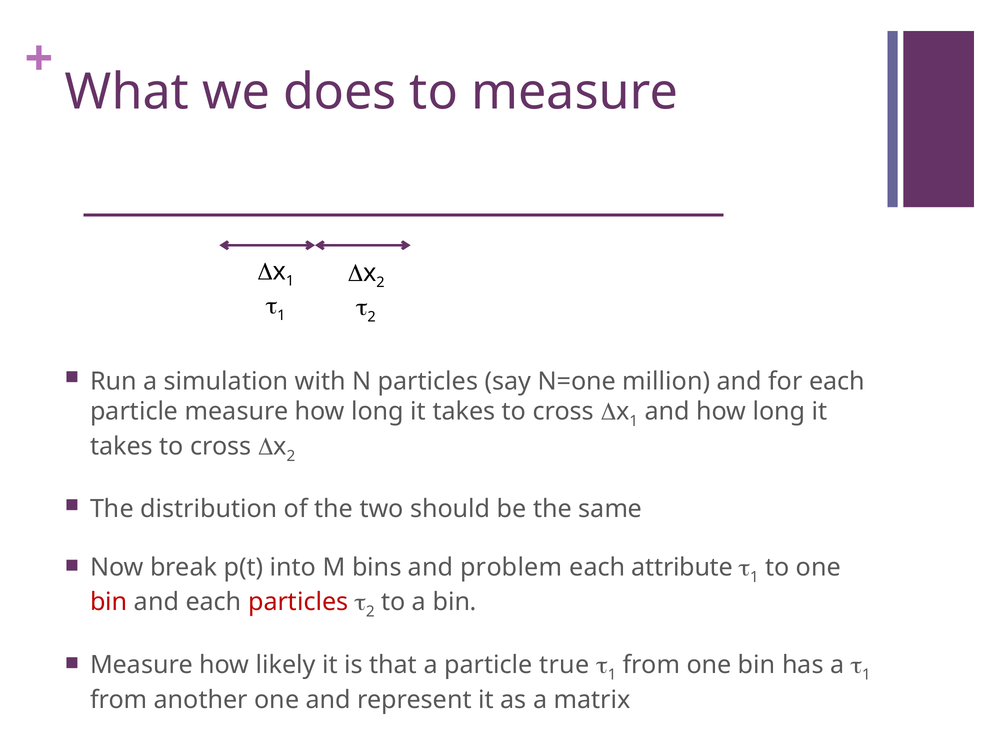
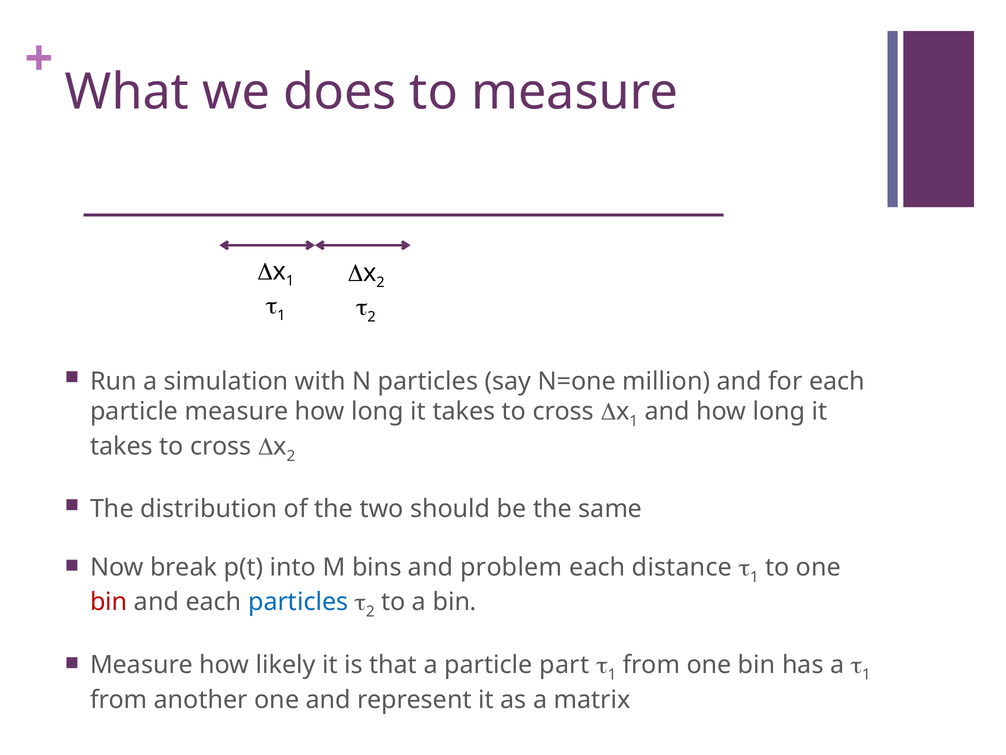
attribute: attribute -> distance (682, 567)
particles colour: red -> blue (298, 602)
true: true -> part (564, 664)
